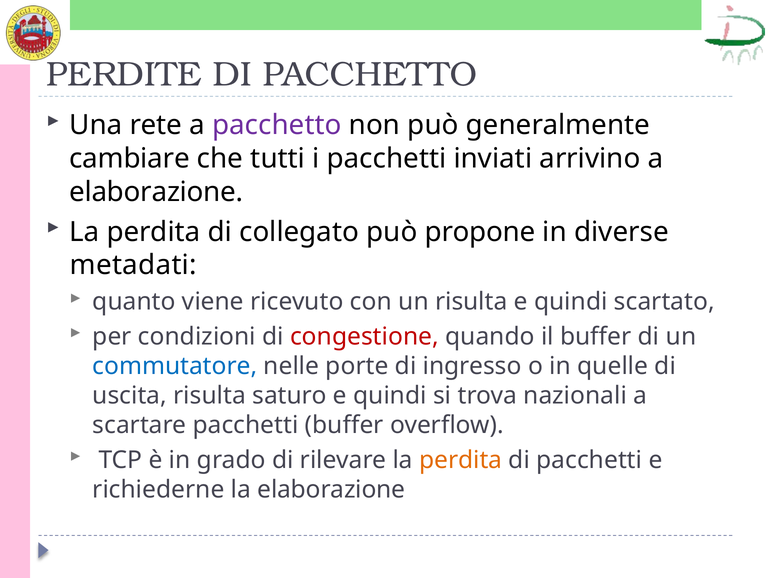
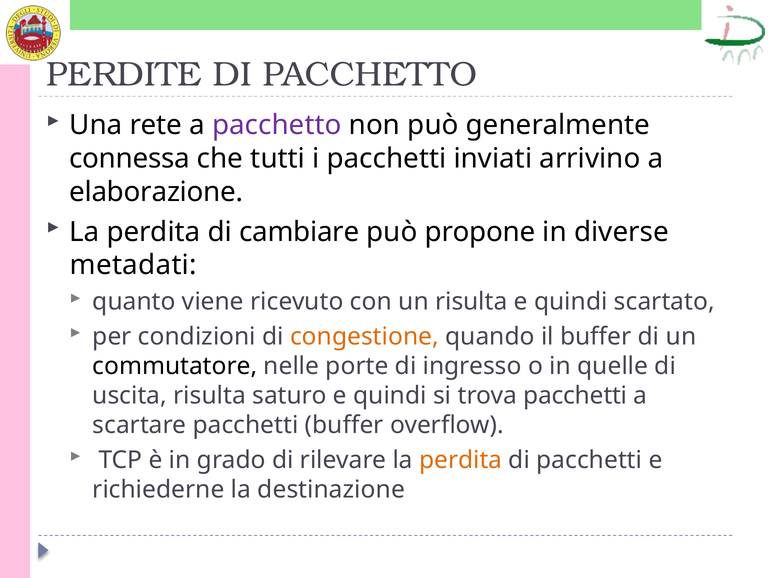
cambiare: cambiare -> connessa (130, 159)
collegato: collegato -> cambiare (299, 232)
congestione colour: red -> orange (364, 337)
commutatore colour: blue -> black (175, 366)
trova nazionali: nazionali -> pacchetti (575, 396)
la elaborazione: elaborazione -> destinazione (331, 490)
